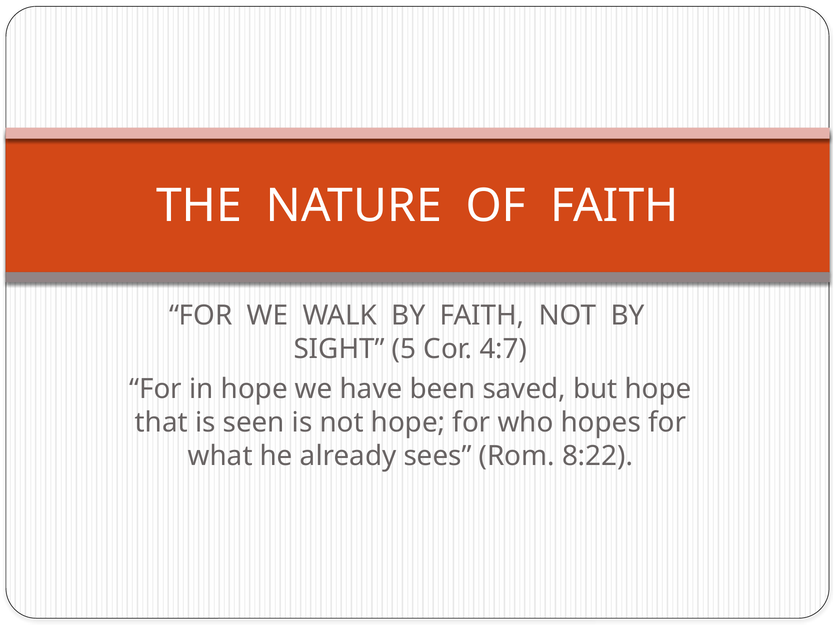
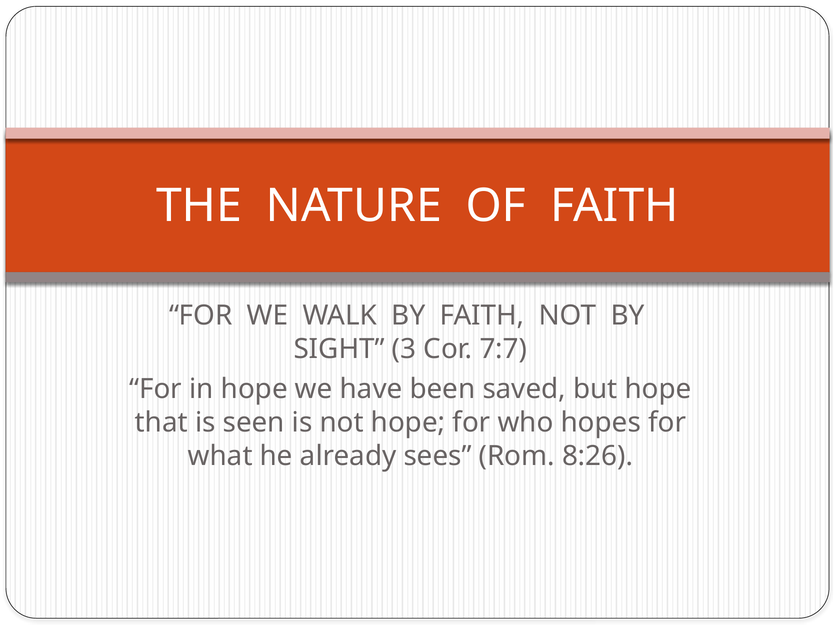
5: 5 -> 3 (404, 348)
4:7: 4:7 -> 7:7 (503, 348)
8:22: 8:22 -> 8:26 (598, 455)
